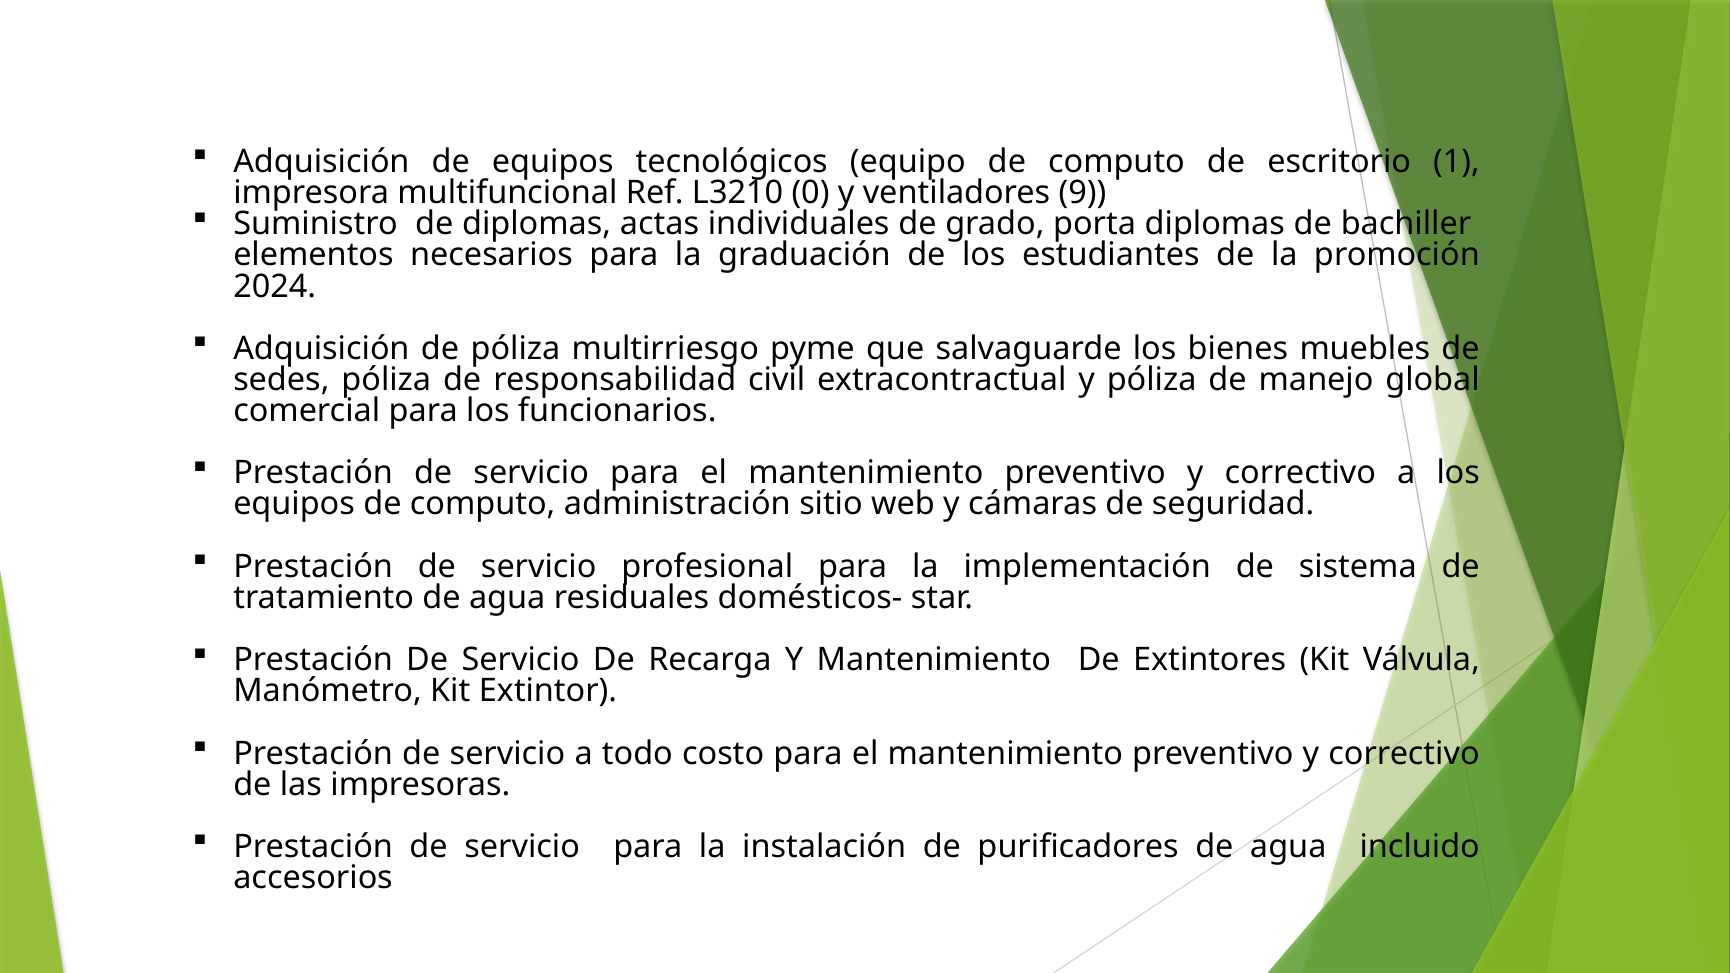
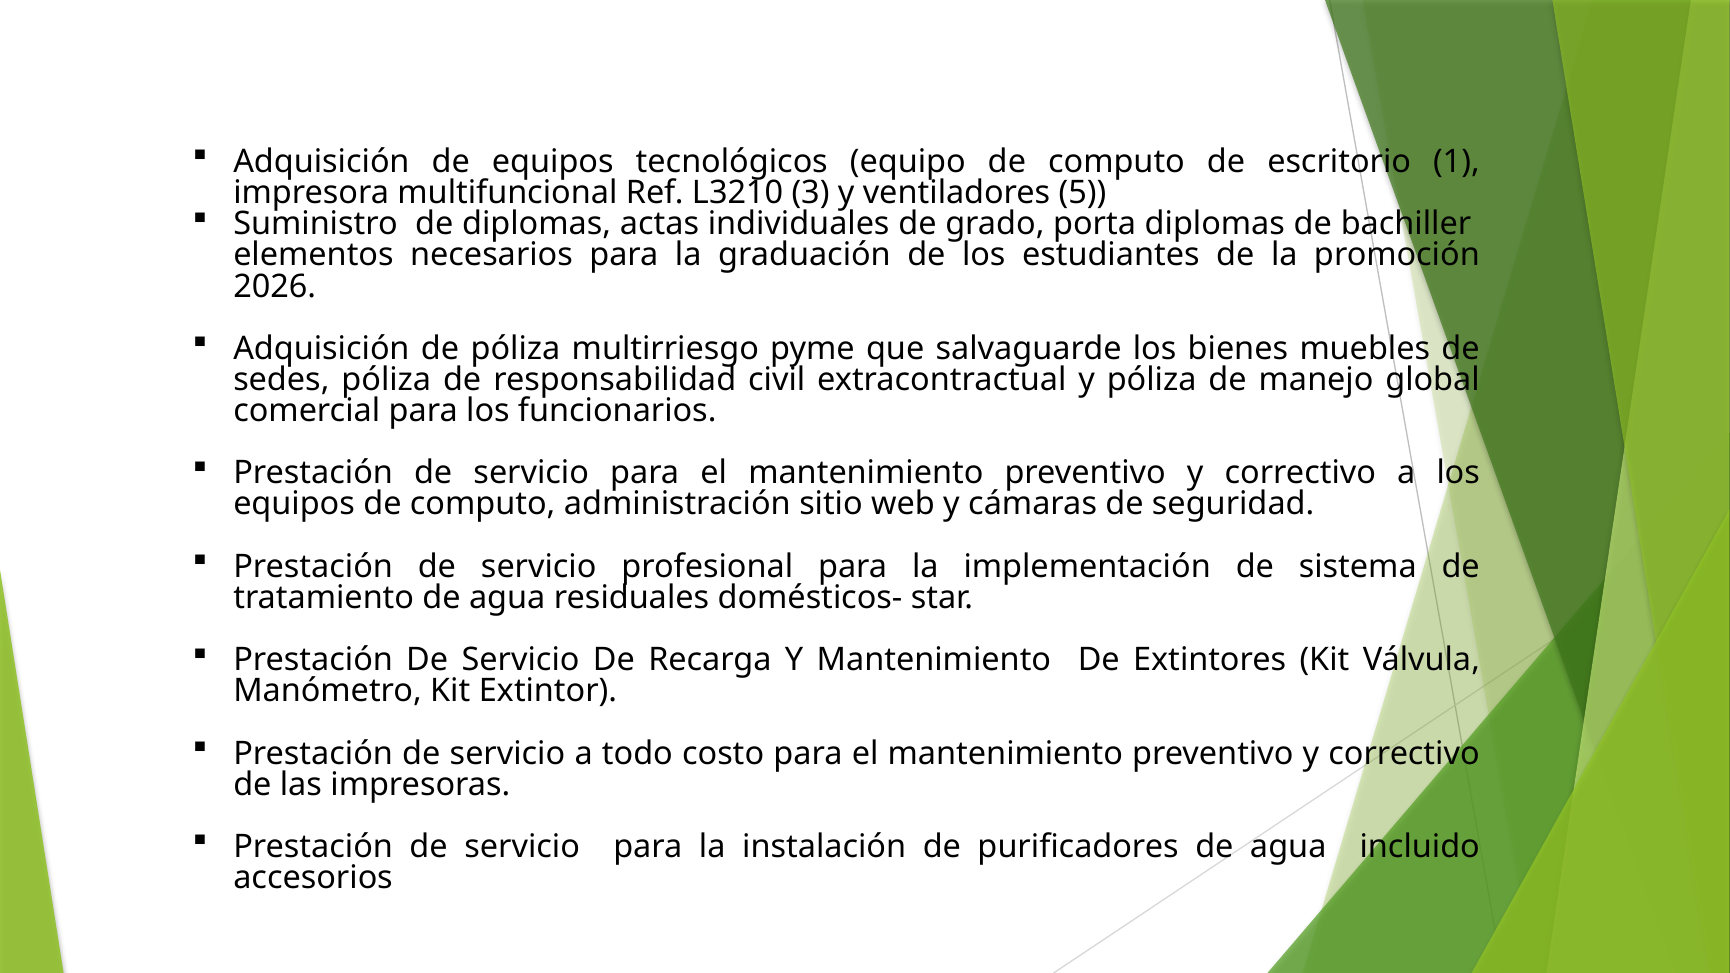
0: 0 -> 3 (811, 193)
9: 9 -> 5 (1083, 193)
2024: 2024 -> 2026 (275, 286)
